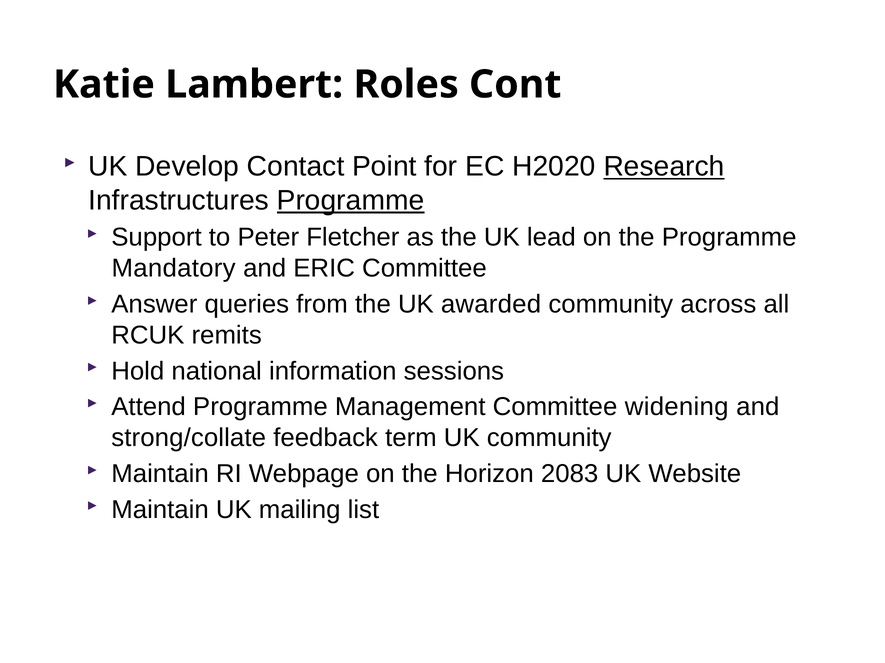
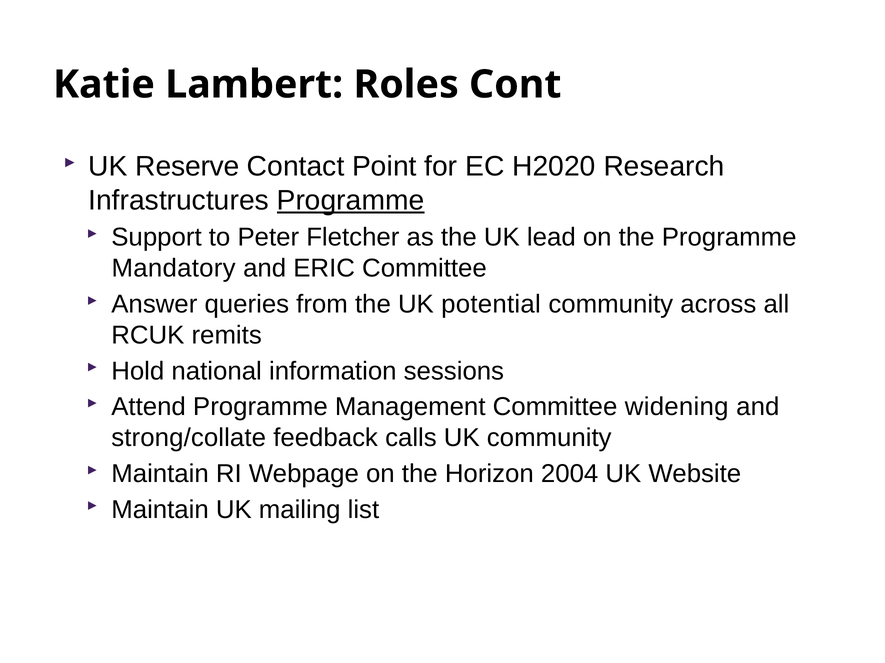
Develop: Develop -> Reserve (187, 167)
Research underline: present -> none (664, 167)
awarded: awarded -> potential (491, 305)
term: term -> calls (411, 438)
2083: 2083 -> 2004 (570, 474)
